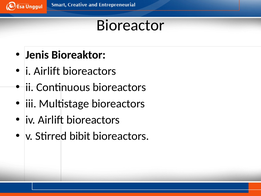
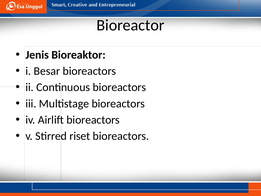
i Airlift: Airlift -> Besar (47, 71)
bibit: bibit -> riset (80, 136)
